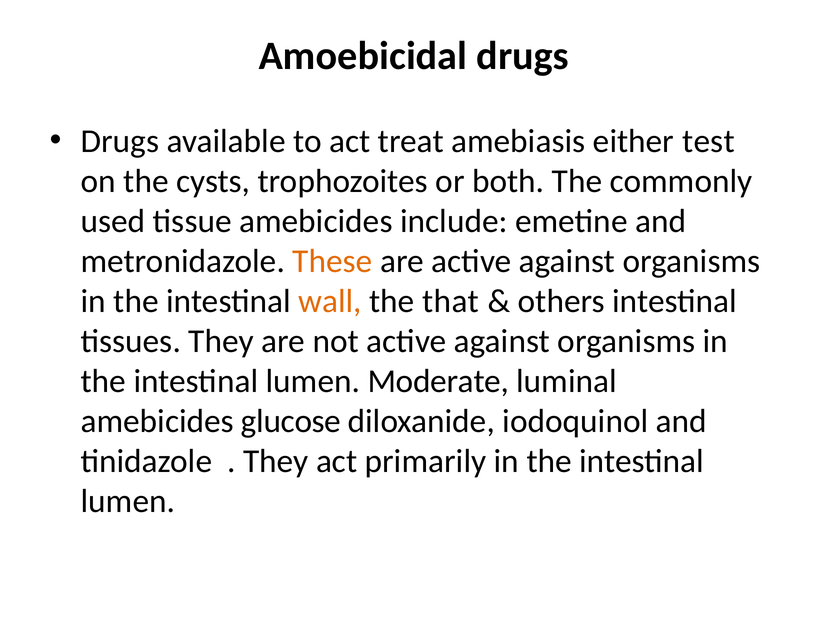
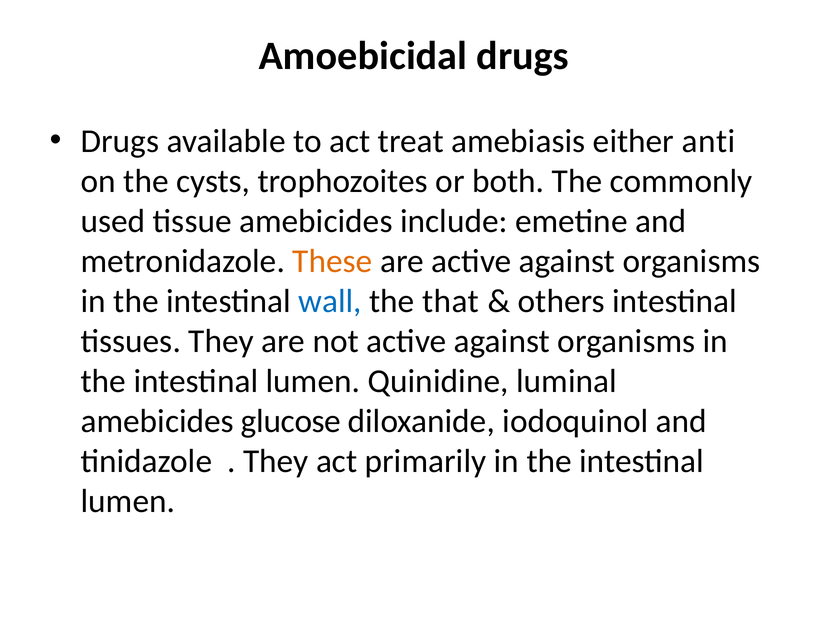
test: test -> anti (709, 141)
wall colour: orange -> blue (330, 301)
Moderate: Moderate -> Quinidine (438, 381)
